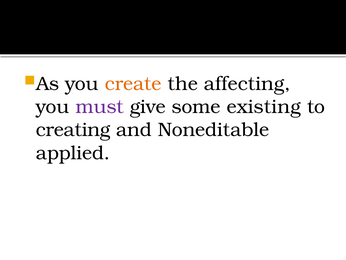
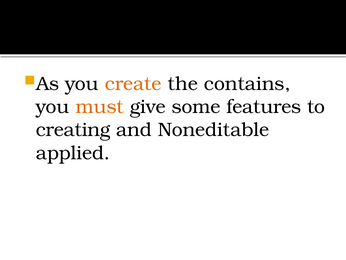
affecting: affecting -> contains (247, 83)
must colour: purple -> orange (100, 107)
existing: existing -> features (264, 107)
